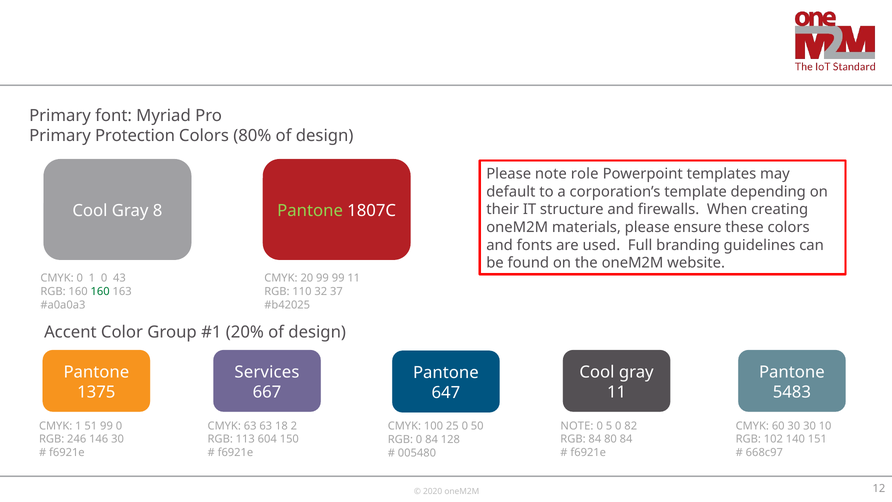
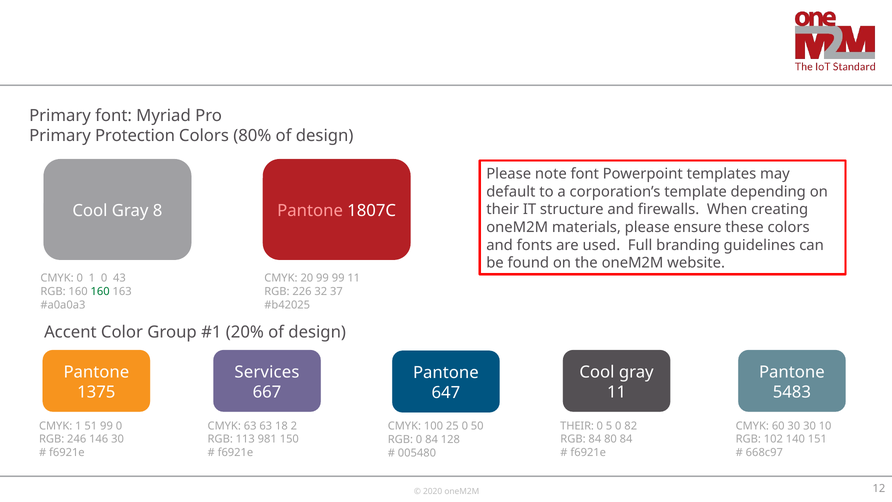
note role: role -> font (585, 174)
Pantone colour: light green -> pink (310, 211)
110: 110 -> 226 (302, 291)
NOTE: NOTE -> THEIR (577, 426)
604: 604 -> 981 (267, 439)
